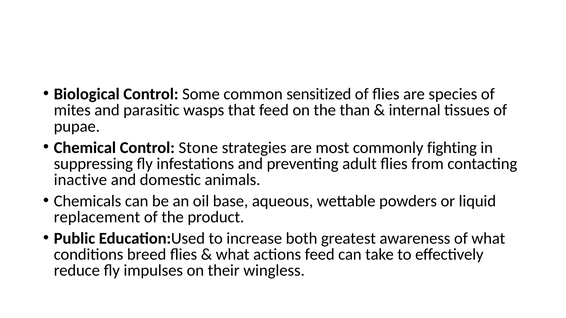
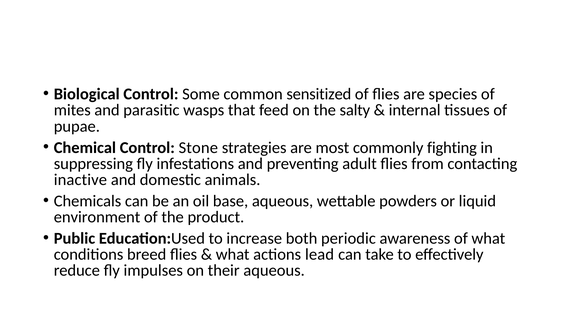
than: than -> salty (355, 110)
replacement: replacement -> environment (97, 217)
greatest: greatest -> periodic (348, 239)
actions feed: feed -> lead (320, 255)
their wingless: wingless -> aqueous (274, 271)
